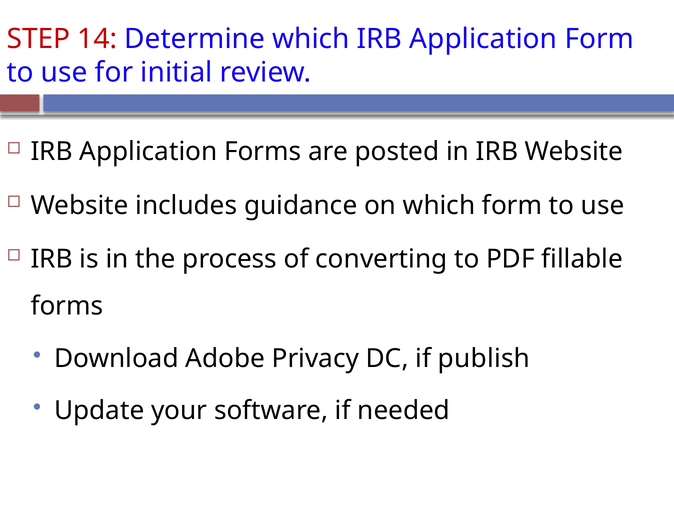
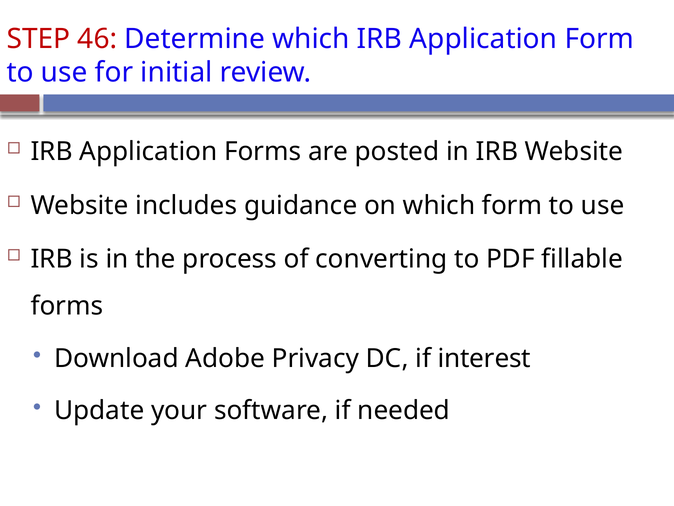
14: 14 -> 46 (97, 39)
publish: publish -> interest (484, 358)
